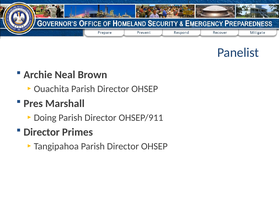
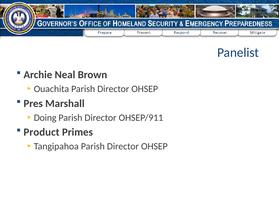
Director: Director -> Product (42, 132)
